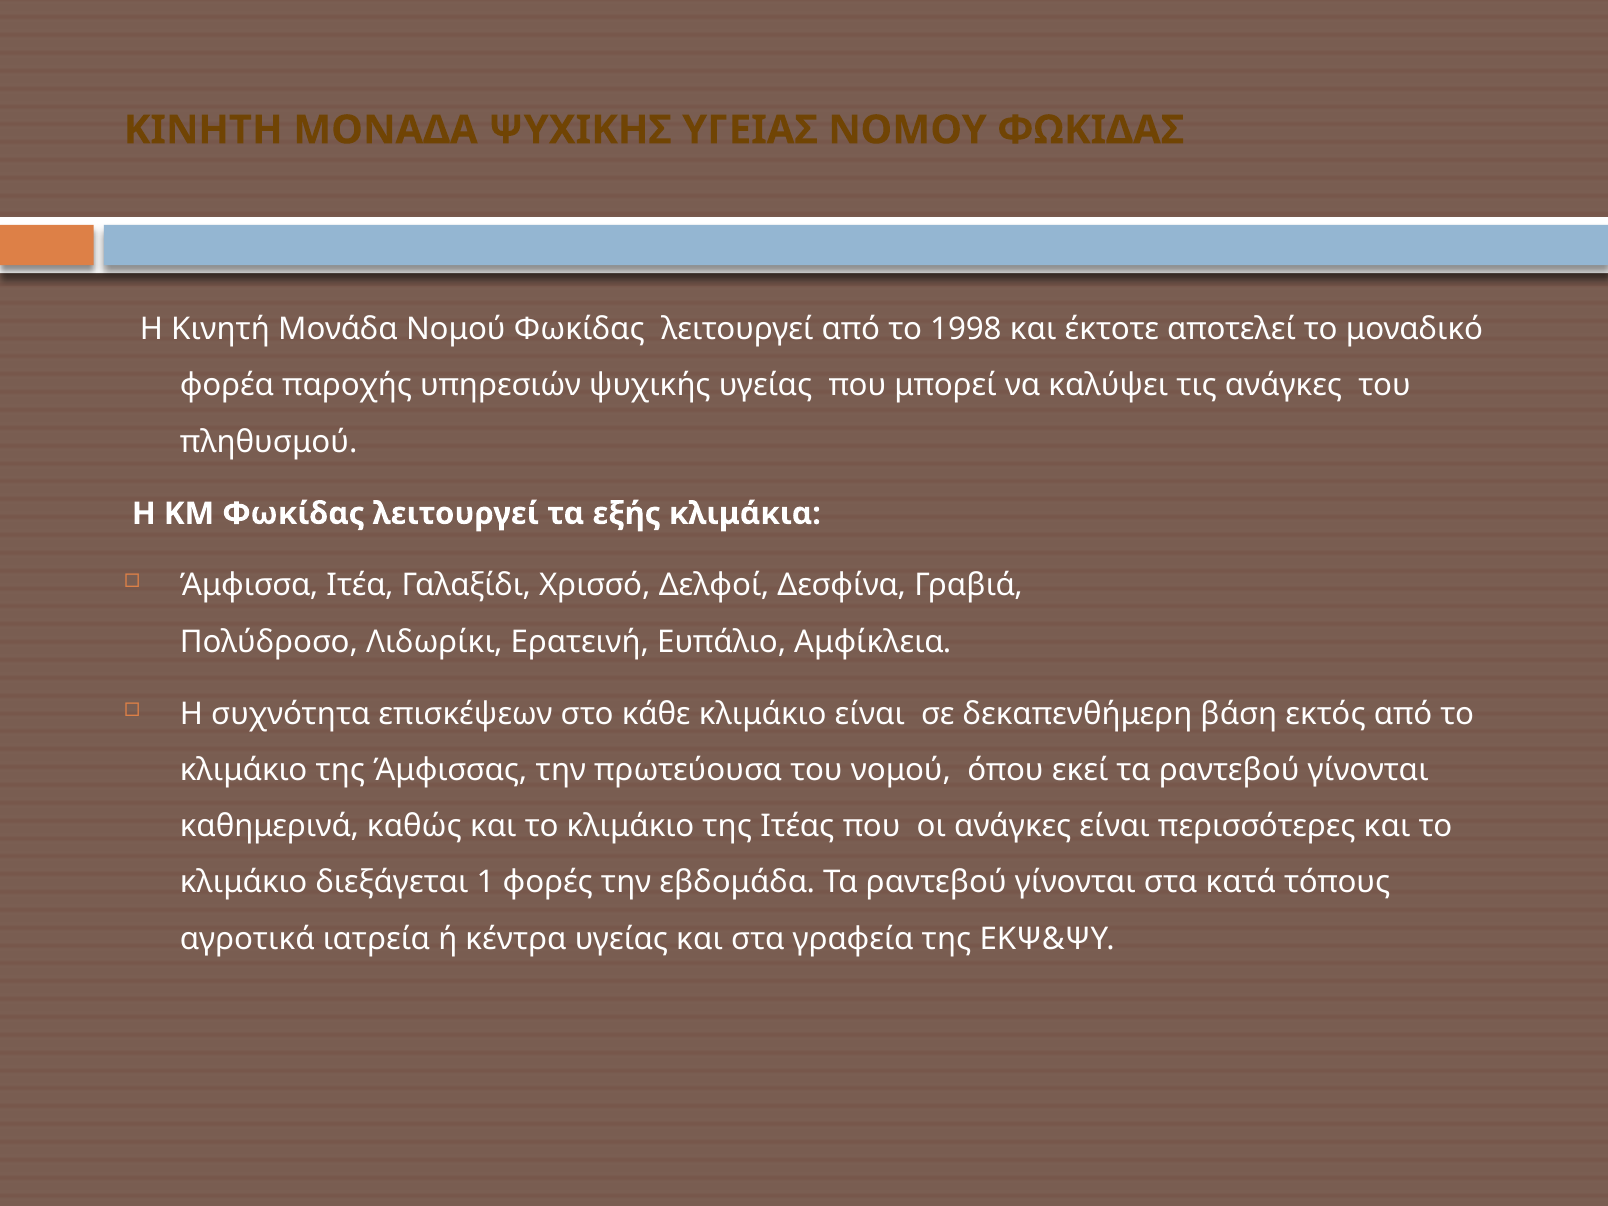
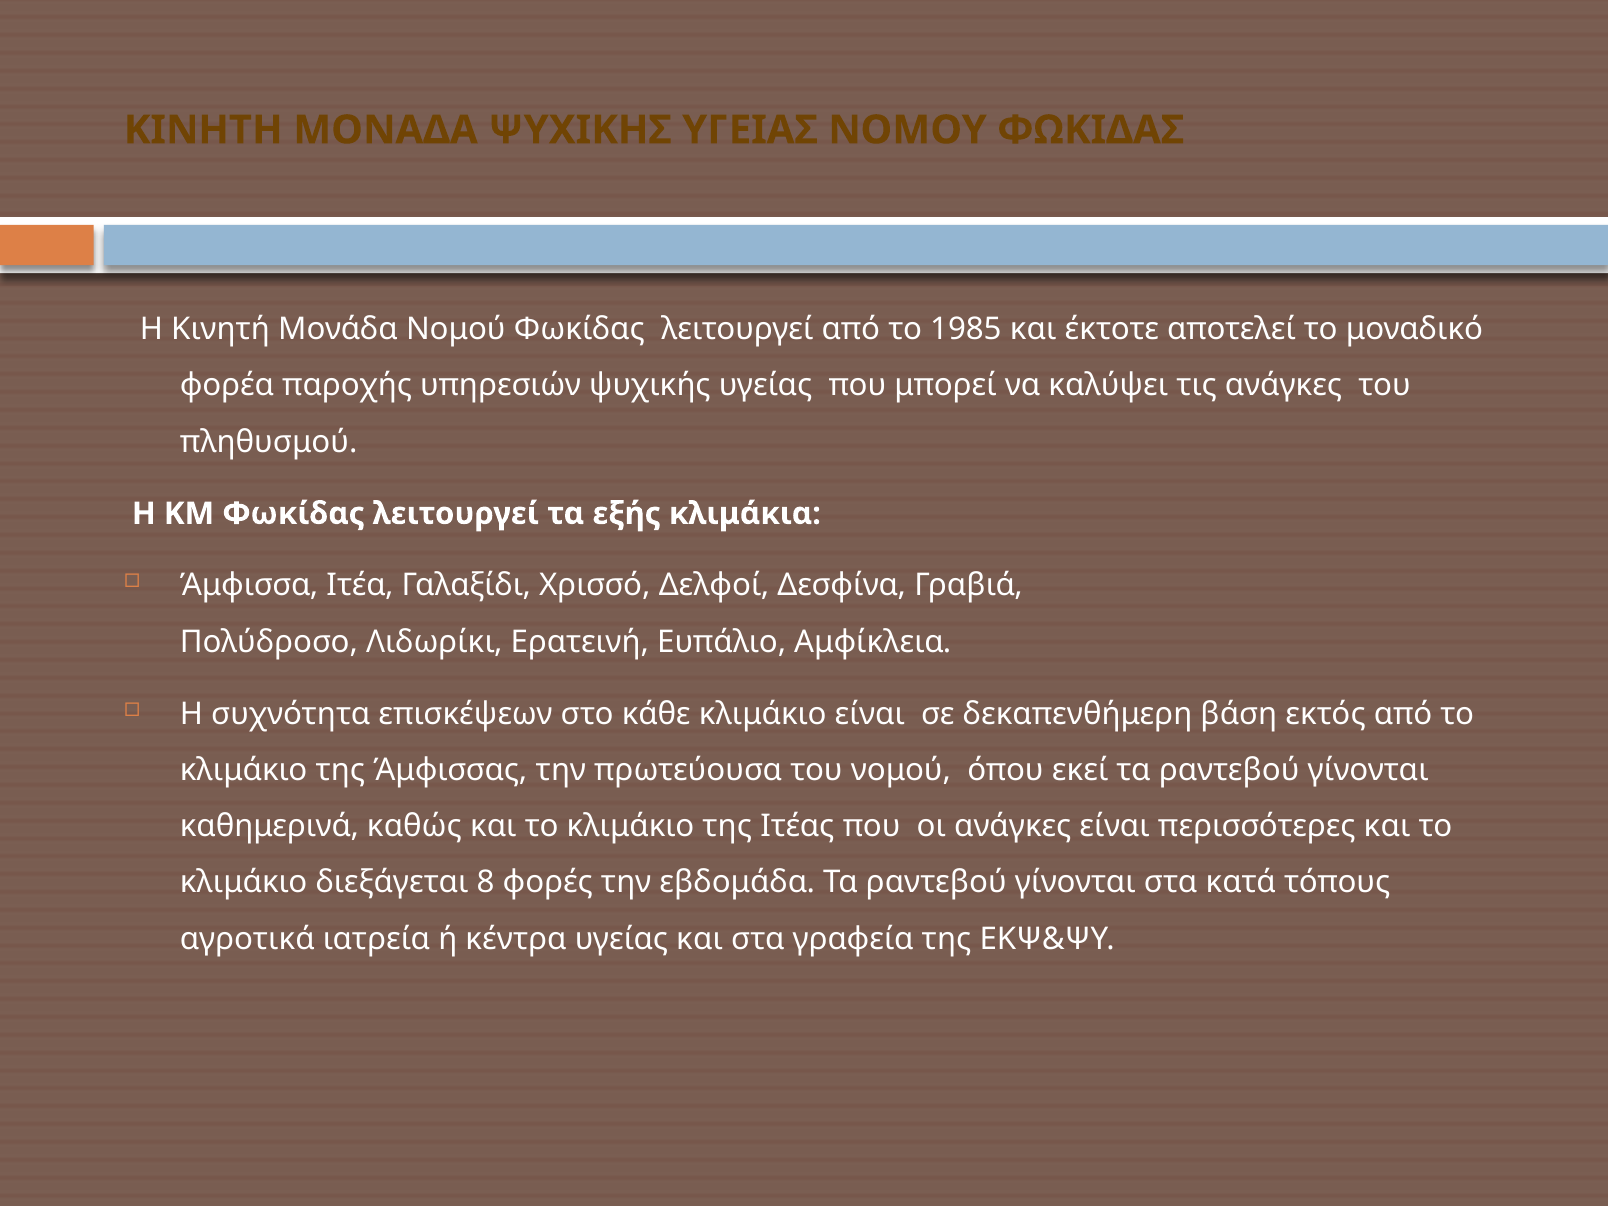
1998: 1998 -> 1985 (966, 329)
1: 1 -> 8 (486, 883)
